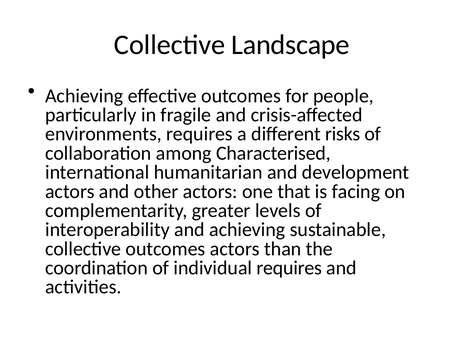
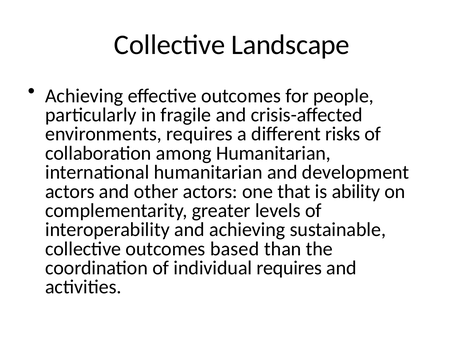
among Characterised: Characterised -> Humanitarian (274, 153)
facing: facing -> ability (356, 192)
outcomes actors: actors -> based (235, 249)
